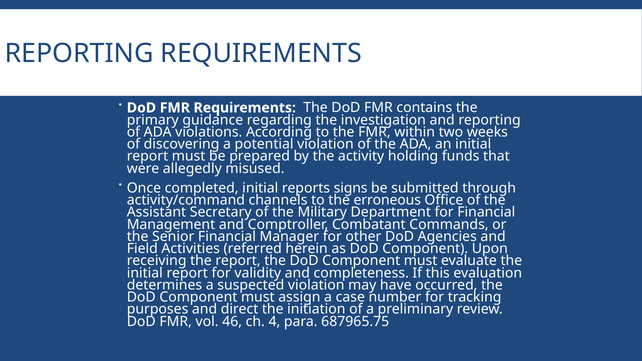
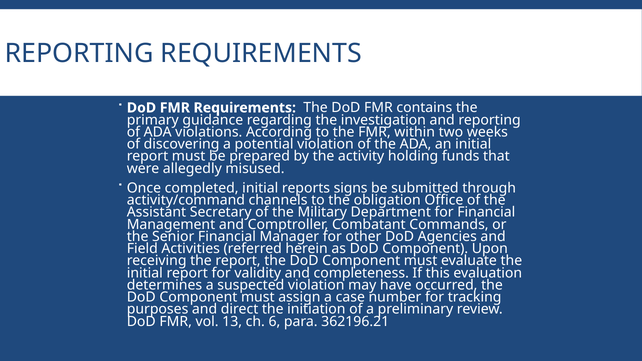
erroneous: erroneous -> obligation (387, 200)
46: 46 -> 13 (232, 322)
4: 4 -> 6 (274, 322)
687965.75: 687965.75 -> 362196.21 (355, 322)
